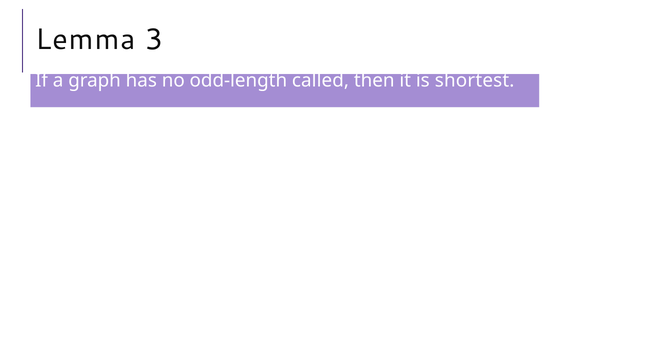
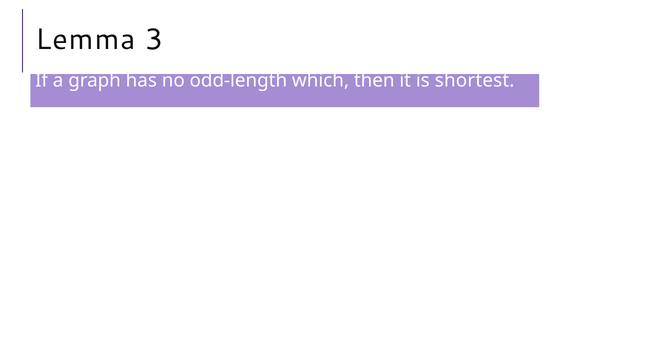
called: called -> which (321, 81)
